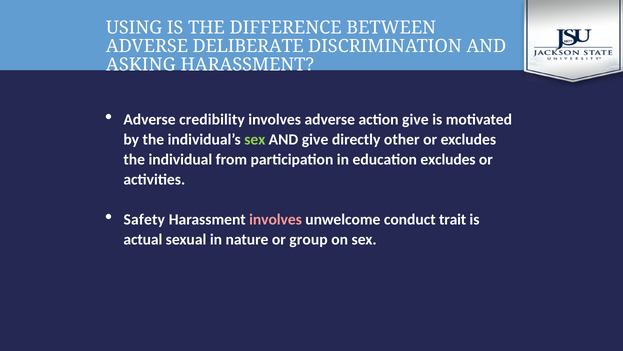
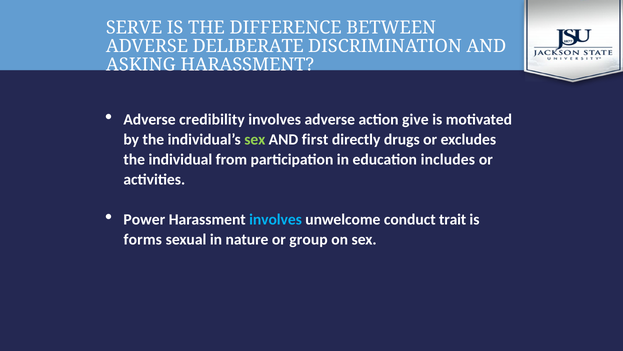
USING: USING -> SERVE (134, 28)
AND give: give -> first (315, 139)
other: other -> drugs (402, 139)
education excludes: excludes -> includes (448, 159)
Safety: Safety -> Power (144, 219)
involves colour: pink -> light blue (276, 219)
actual: actual -> forms (143, 239)
